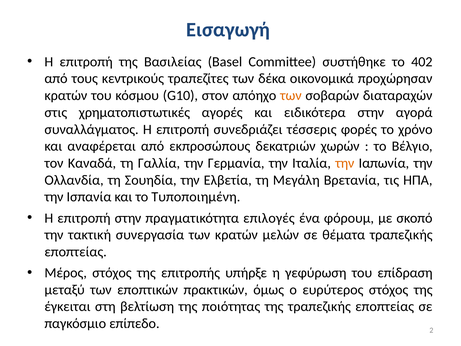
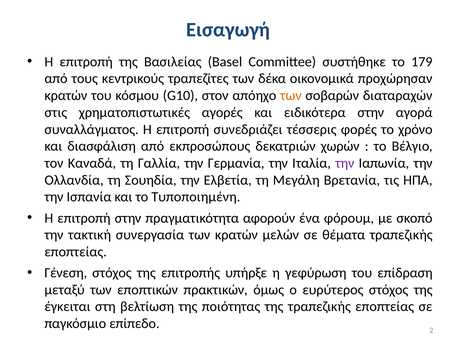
402: 402 -> 179 (422, 62)
αναφέρεται: αναφέρεται -> διασφάλιση (102, 146)
την colour: orange -> purple (345, 163)
επιλογές: επιλογές -> αφορούν (269, 218)
Μέρος: Μέρος -> Γένεση (66, 273)
